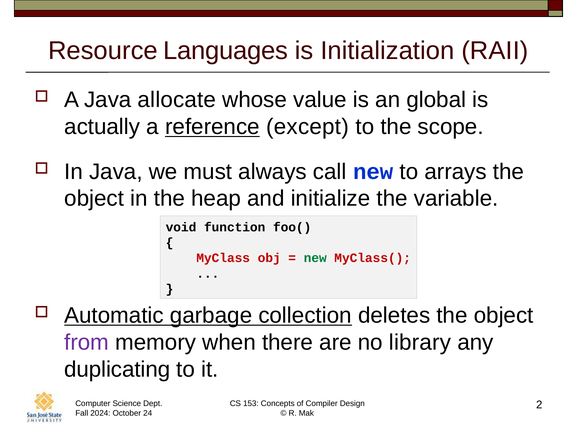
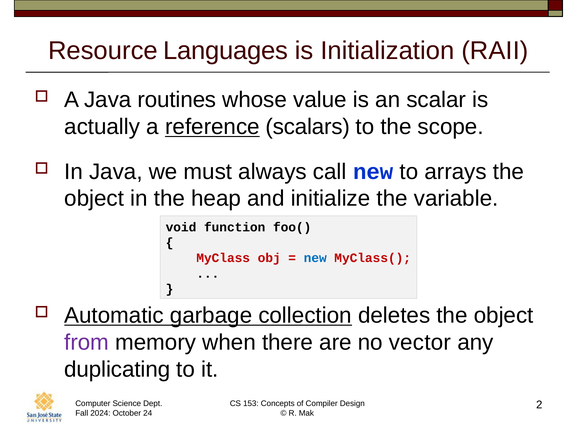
allocate: allocate -> routines (177, 100)
global: global -> scalar (436, 100)
except: except -> scalars (308, 127)
new colour: green -> blue (315, 258)
library: library -> vector (420, 342)
